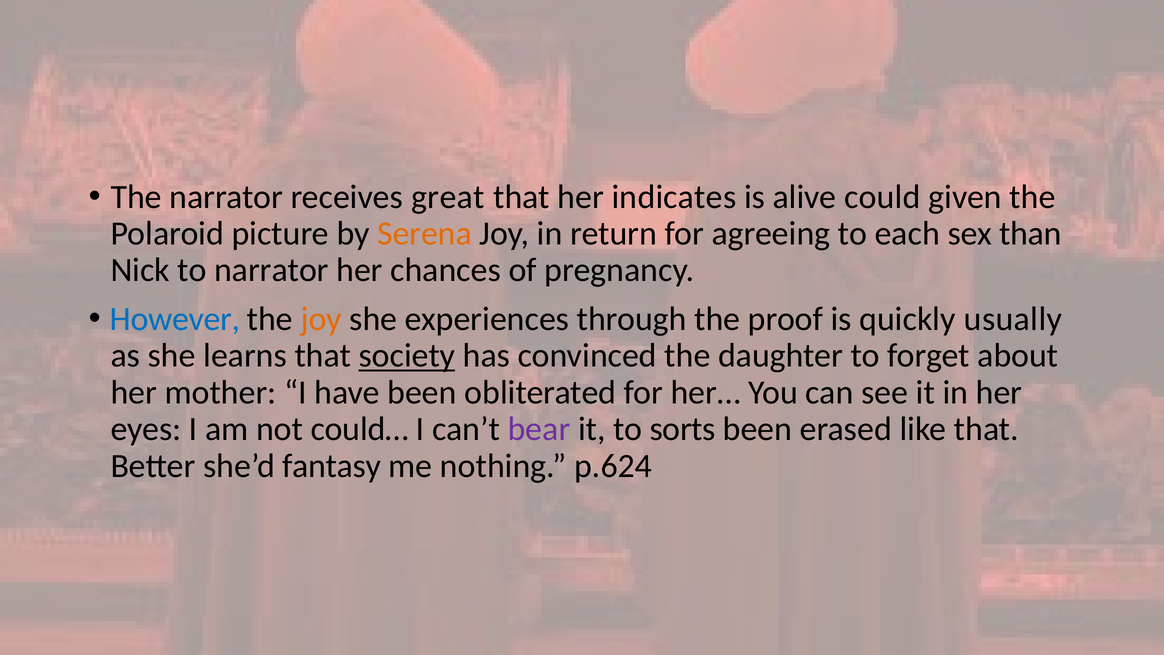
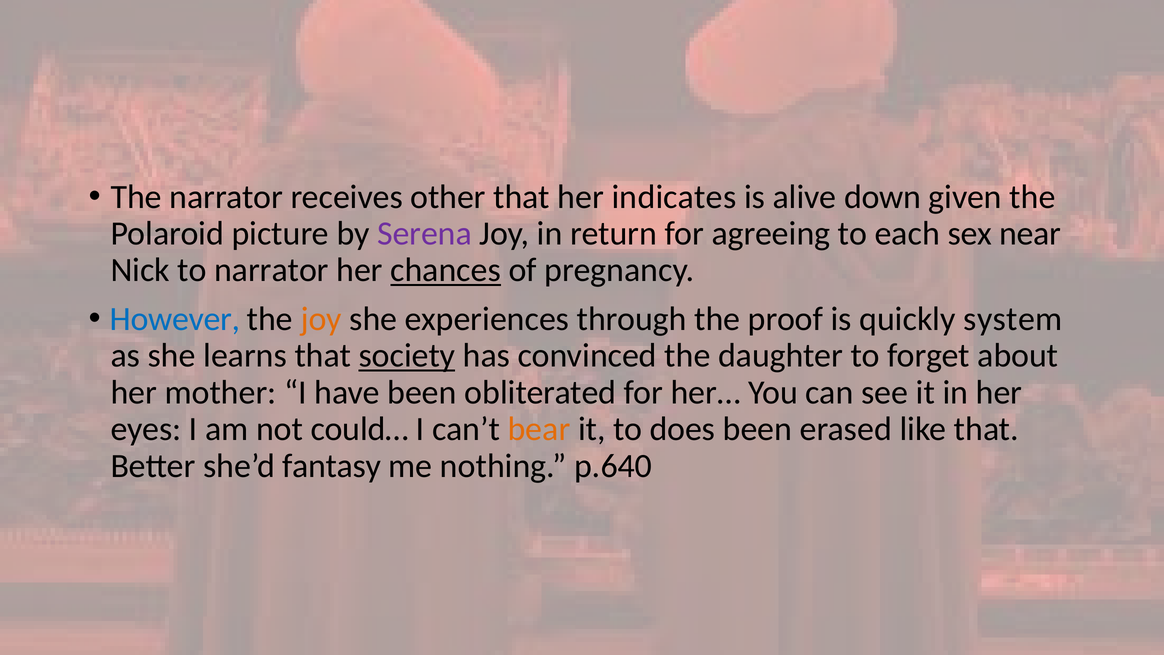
great: great -> other (448, 197)
could: could -> down (883, 197)
Serena colour: orange -> purple (425, 233)
than: than -> near (1030, 233)
chances underline: none -> present (446, 270)
usually: usually -> system (1013, 319)
bear colour: purple -> orange (539, 429)
sorts: sorts -> does (683, 429)
p.624: p.624 -> p.640 (613, 466)
